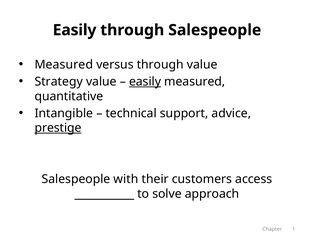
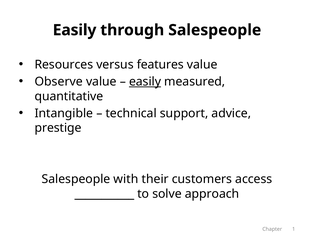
Measured: Measured -> Resources (64, 65)
versus through: through -> features (160, 65)
Strategy: Strategy -> Observe (59, 82)
prestige underline: present -> none (58, 128)
